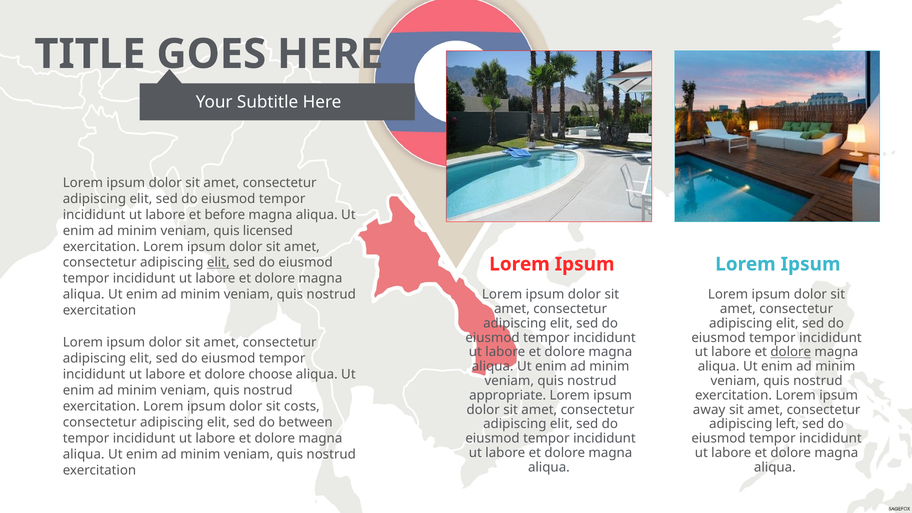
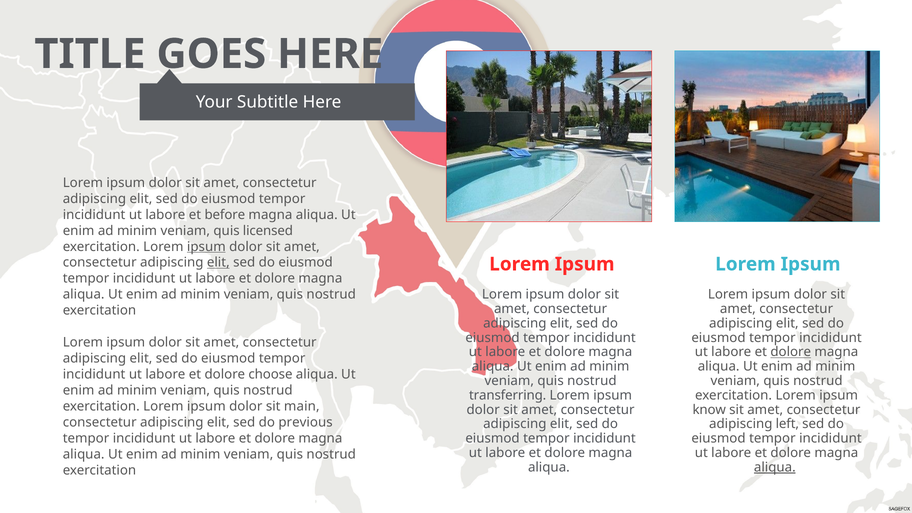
ipsum underline: none -> present (206, 247)
appropriate: appropriate -> transferring (508, 395)
costs: costs -> main (302, 406)
away: away -> know (709, 410)
between: between -> previous (306, 422)
aliqua underline: none -> present (775, 467)
